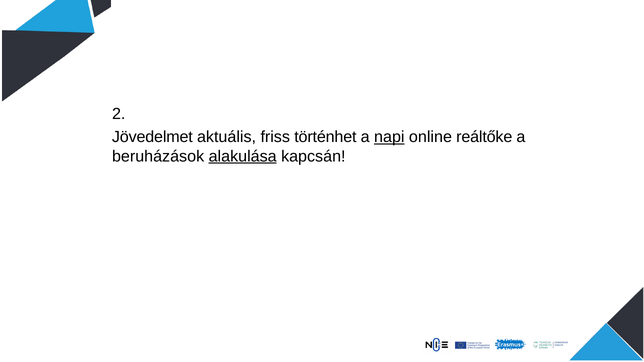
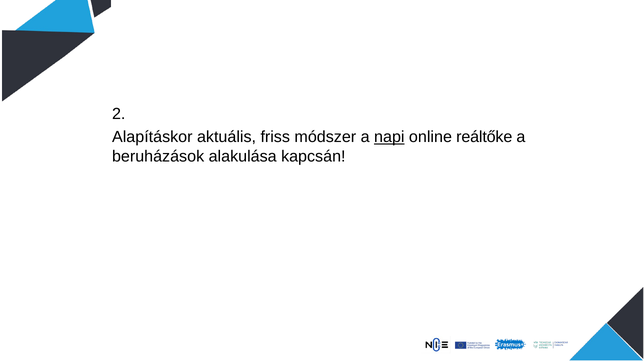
Jövedelmet: Jövedelmet -> Alapításkor (152, 137)
történhet: történhet -> módszer (325, 137)
alakulása underline: present -> none (243, 156)
